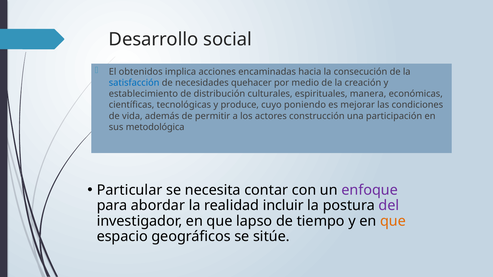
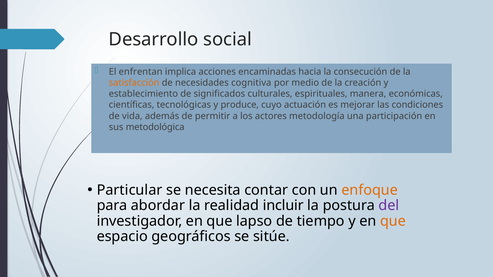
obtenidos: obtenidos -> enfrentan (141, 72)
satisfacción colour: blue -> orange (134, 83)
quehacer: quehacer -> cognitiva (251, 83)
distribución: distribución -> significados (219, 94)
poniendo: poniendo -> actuación (305, 105)
construcción: construcción -> metodología (317, 116)
enfoque colour: purple -> orange (370, 190)
